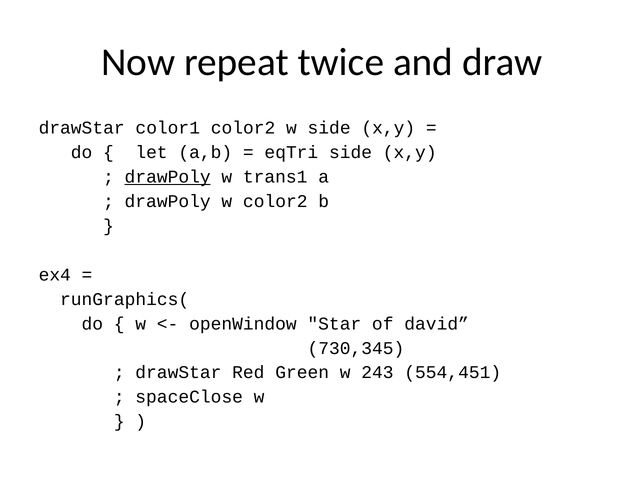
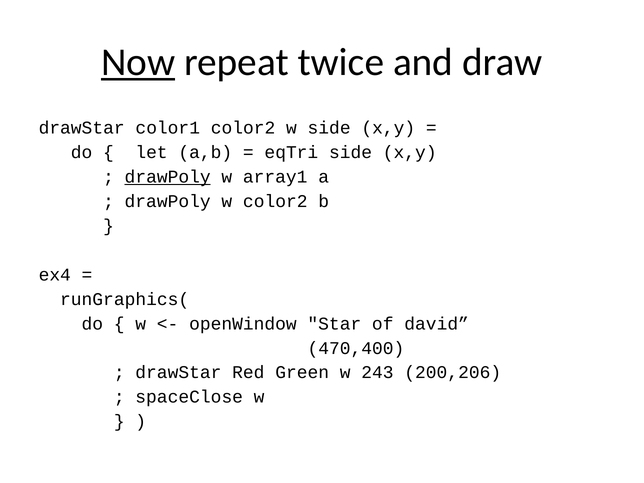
Now underline: none -> present (138, 62)
trans1: trans1 -> array1 (275, 177)
730,345: 730,345 -> 470,400 (356, 348)
554,451: 554,451 -> 200,206 (453, 373)
